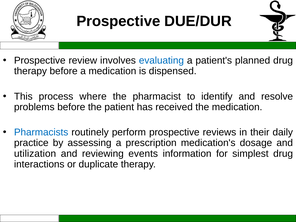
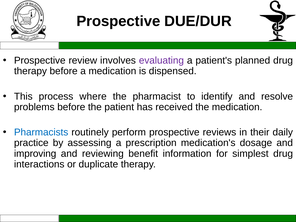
evaluating colour: blue -> purple (161, 60)
utilization: utilization -> improving (35, 154)
events: events -> benefit (143, 154)
